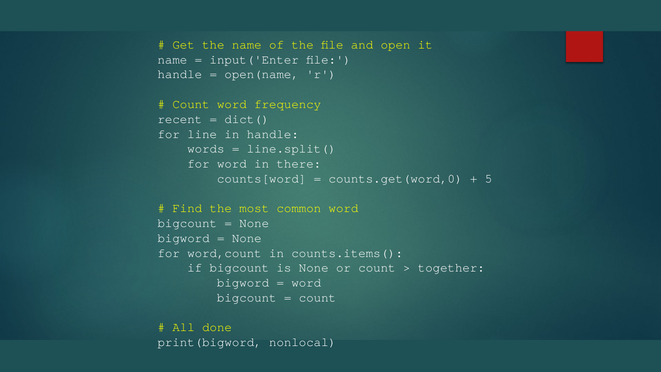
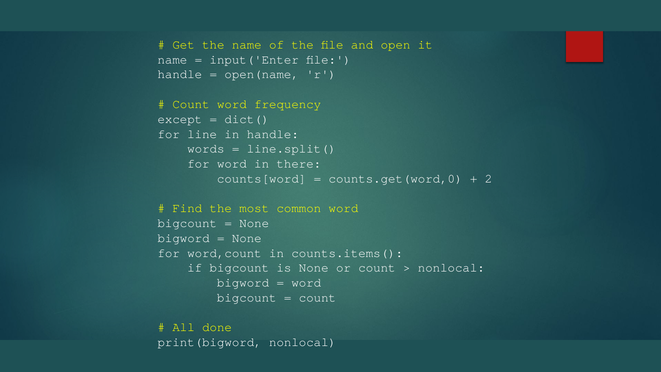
recent: recent -> except (180, 119)
5: 5 -> 2 (489, 178)
together: together -> nonlocal (451, 268)
